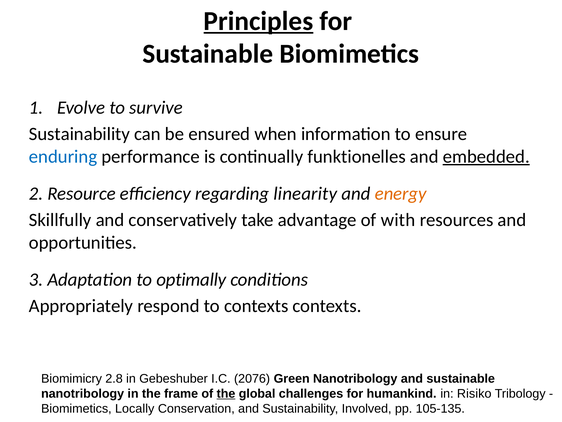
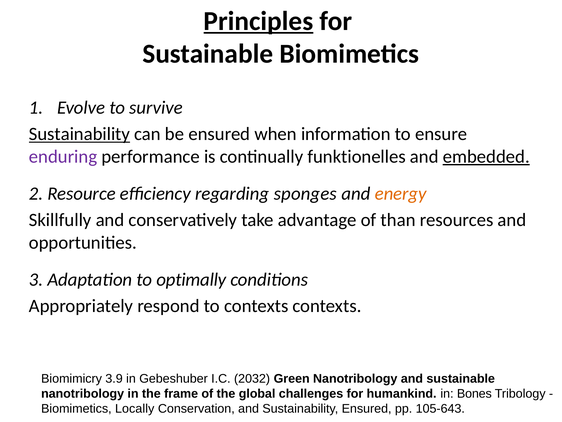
Sustainability underline: none -> present (79, 134)
enduring colour: blue -> purple (63, 156)
linearity: linearity -> sponges (305, 194)
with: with -> than (398, 220)
2.8: 2.8 -> 3.9 (114, 378)
2076: 2076 -> 2032 (252, 378)
the underline: present -> none (226, 393)
Risiko: Risiko -> Bones (474, 393)
Sustainability Involved: Involved -> Ensured (367, 408)
105-135: 105-135 -> 105-643 (440, 408)
